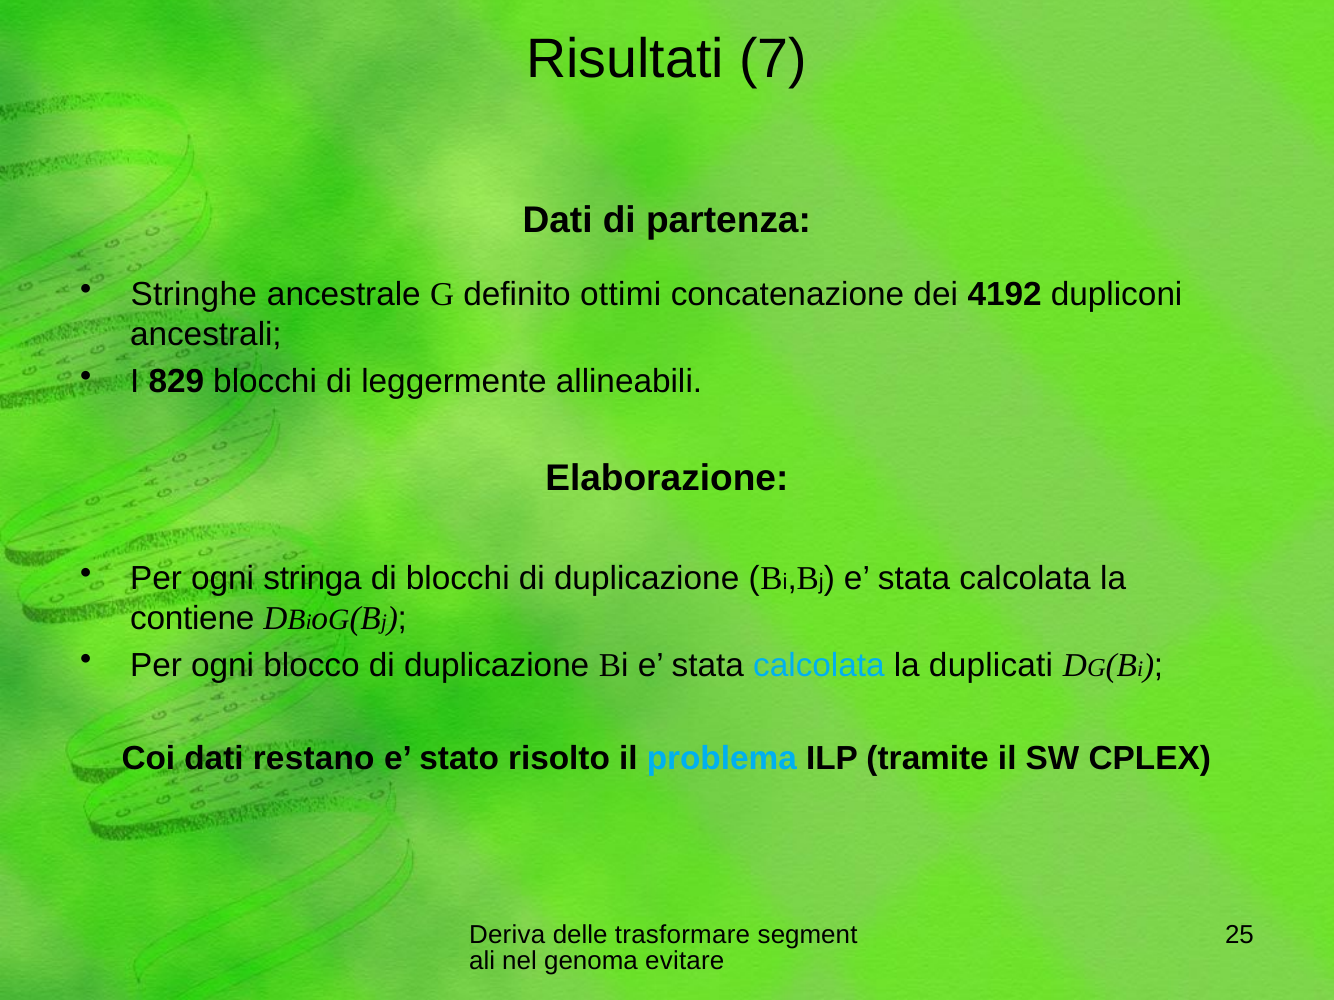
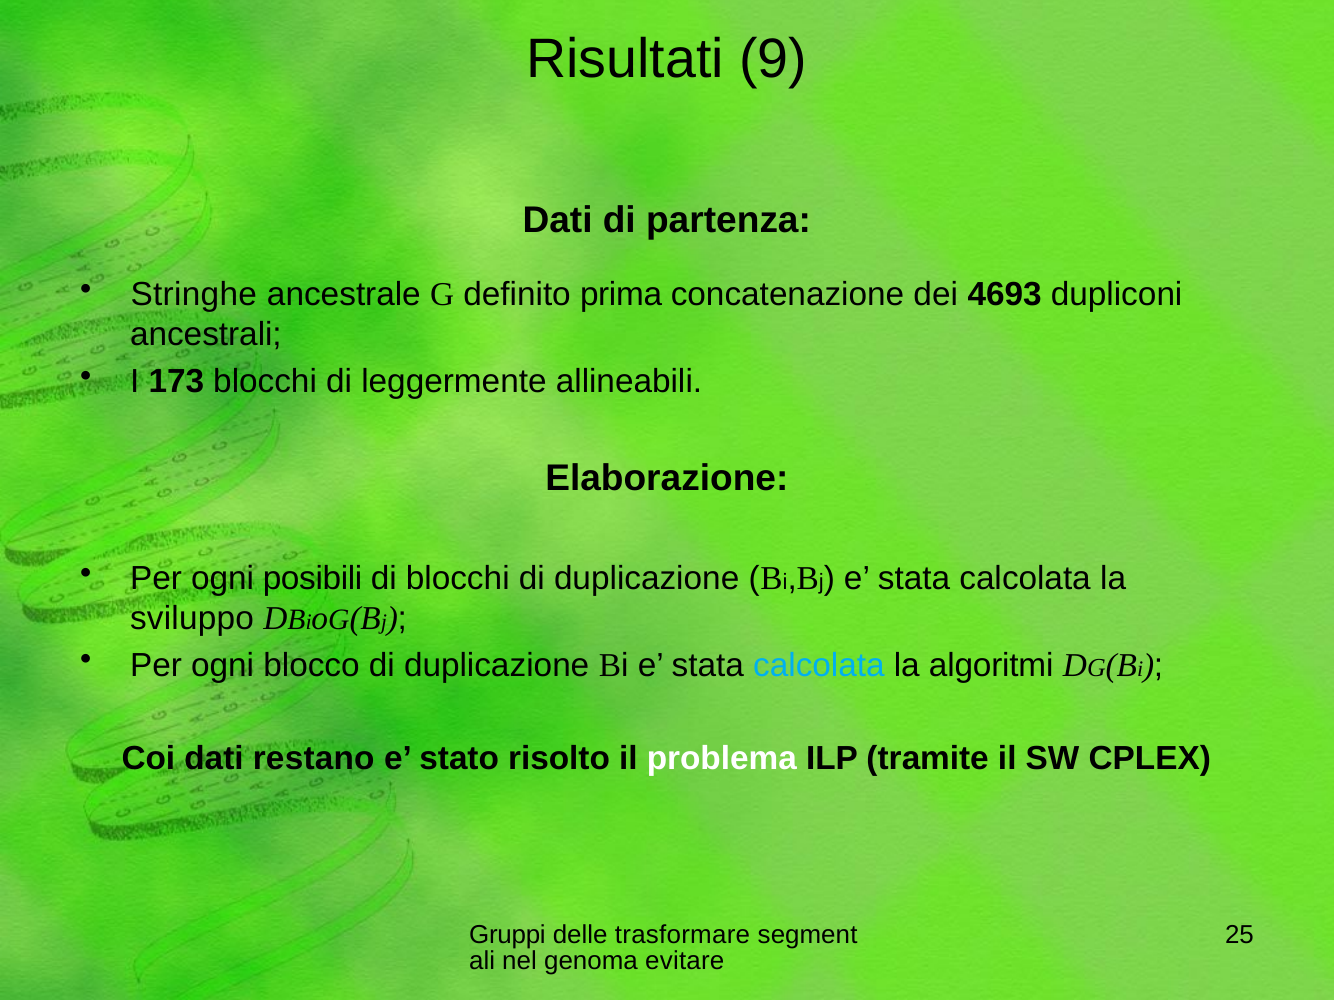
7: 7 -> 9 (773, 59)
ottimi: ottimi -> prima (621, 295)
4192: 4192 -> 4693 (1005, 295)
829: 829 -> 173 (176, 382)
stringa: stringa -> posibili (313, 579)
contiene: contiene -> sviluppo (192, 619)
duplicati: duplicati -> algoritmi (991, 666)
problema colour: light blue -> white (722, 759)
Deriva: Deriva -> Gruppi (507, 935)
